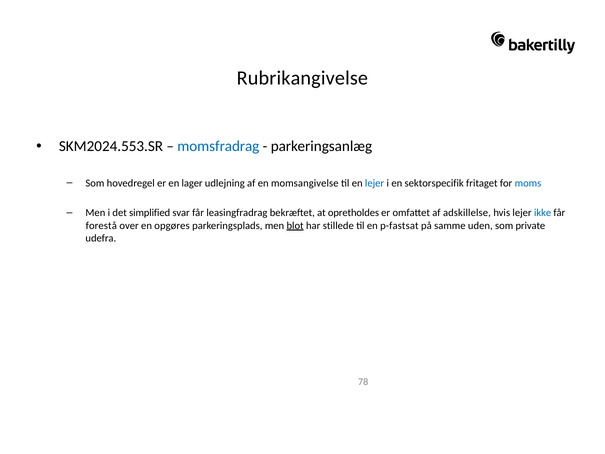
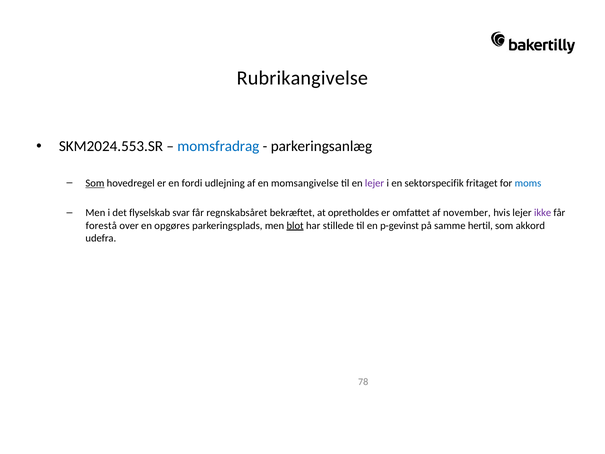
Som underline: none -> present (95, 183)
lager: lager -> fordi (192, 183)
lejer colour: blue -> purple (375, 183)
simplified: simplified -> flyselskab (150, 213)
leasingfradrag: leasingfradrag -> regnskabsåret (237, 213)
adskillelse: adskillelse -> november (467, 213)
ikke colour: blue -> purple (543, 213)
p-fastsat: p-fastsat -> p-gevinst (399, 225)
uden: uden -> hertil (480, 225)
private: private -> akkord (530, 225)
